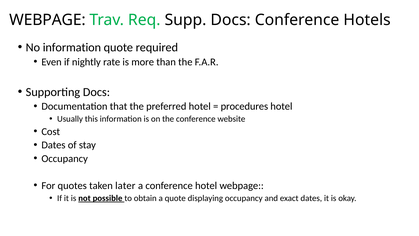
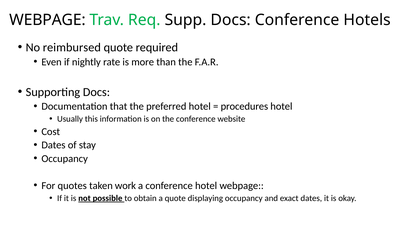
No information: information -> reimbursed (72, 47)
later: later -> work (125, 185)
